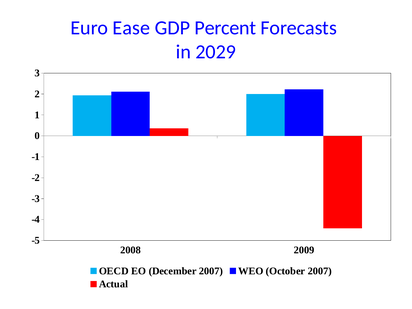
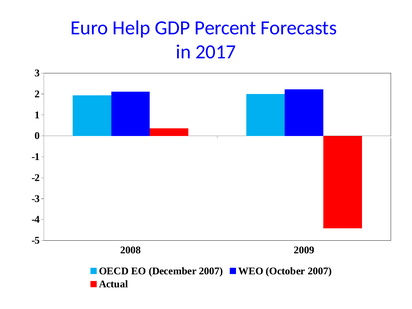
Ease: Ease -> Help (131, 28)
2029: 2029 -> 2017 (216, 52)
